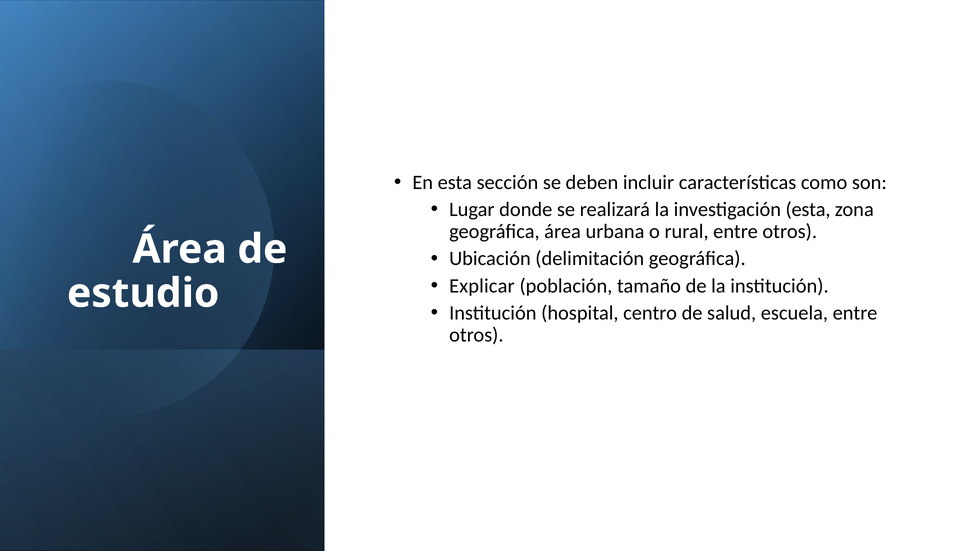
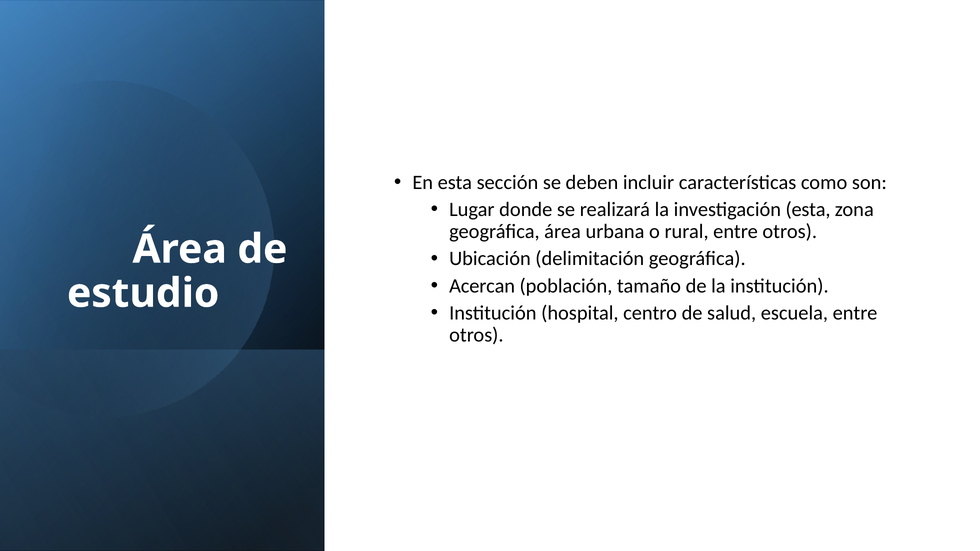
Explicar: Explicar -> Acercan (482, 286)
